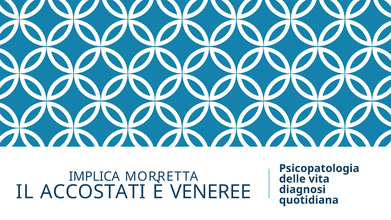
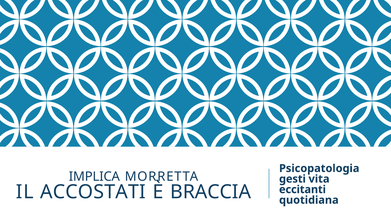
delle: delle -> gesti (292, 179)
VENEREE: VENEREE -> BRACCIA (211, 192)
diagnosi: diagnosi -> eccitanti (302, 189)
